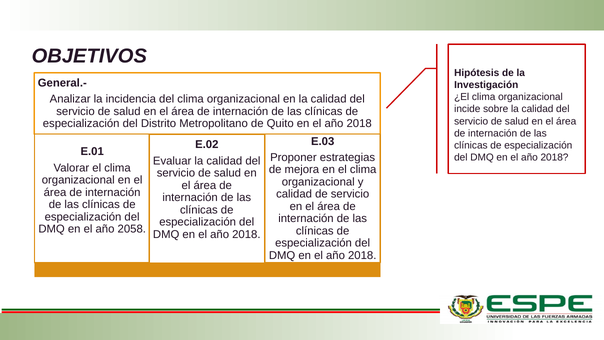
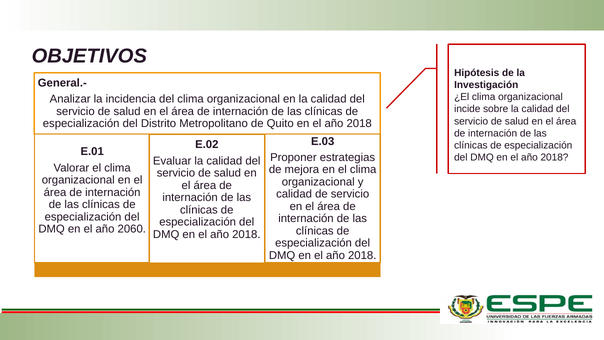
2058: 2058 -> 2060 (132, 229)
